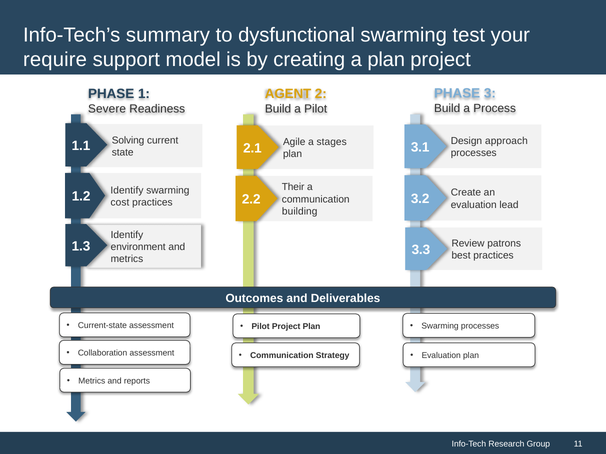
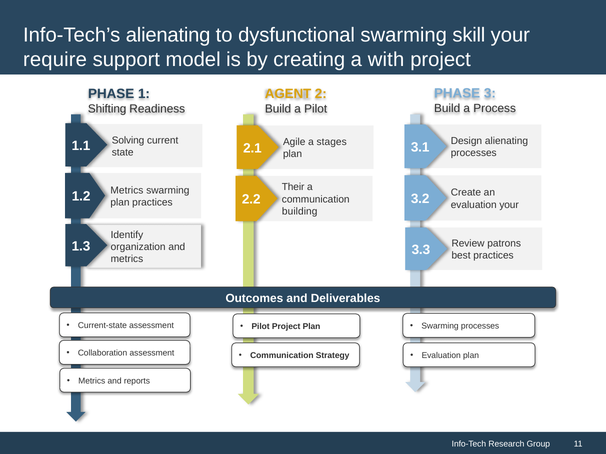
Info-Tech’s summary: summary -> alienating (168, 35)
test: test -> skill (469, 35)
a plan: plan -> with (386, 60)
Severe: Severe -> Shifting (107, 109)
Design approach: approach -> alienating (507, 141)
Identify: Identify -> Metrics (127, 191)
cost: cost -> plan (120, 203)
evaluation lead: lead -> your (509, 205)
environment: environment -> organization (138, 247)
